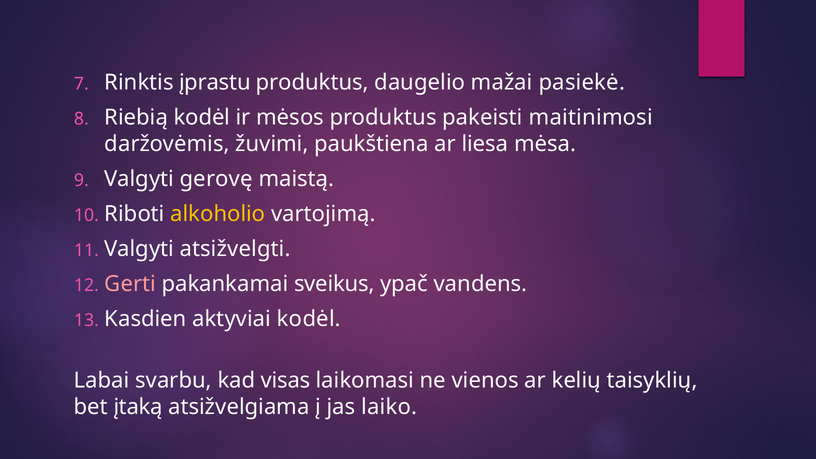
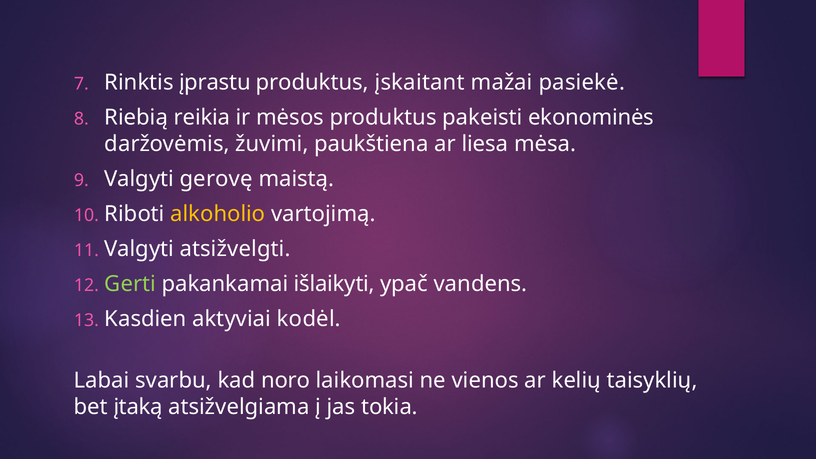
daugelio: daugelio -> įskaitant (420, 83)
Riebią kodėl: kodėl -> reikia (202, 118)
maitinimosi: maitinimosi -> ekonominės (591, 118)
Gerti colour: pink -> light green (130, 284)
sveikus: sveikus -> išlaikyti (334, 284)
visas: visas -> noro (286, 381)
laiko: laiko -> tokia (389, 407)
